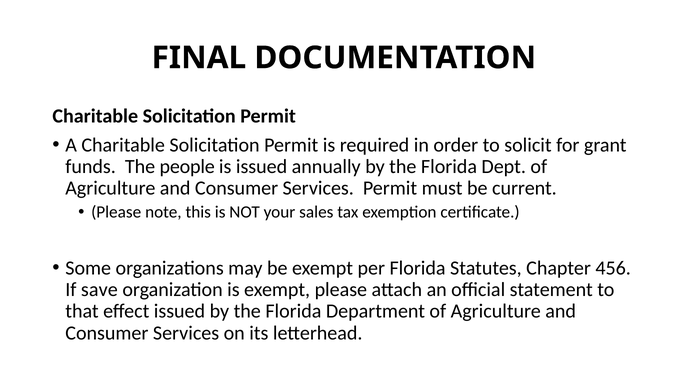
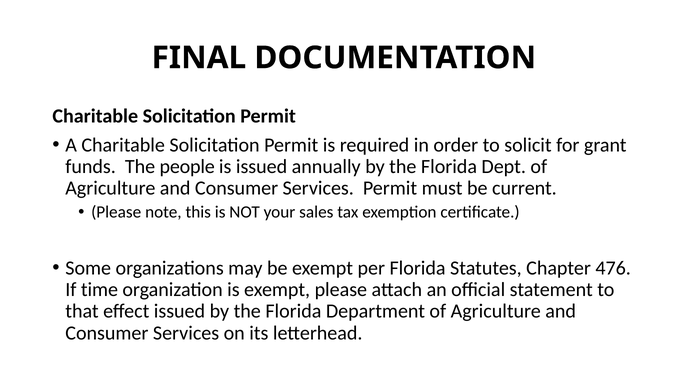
456: 456 -> 476 (613, 268)
save: save -> time (99, 290)
